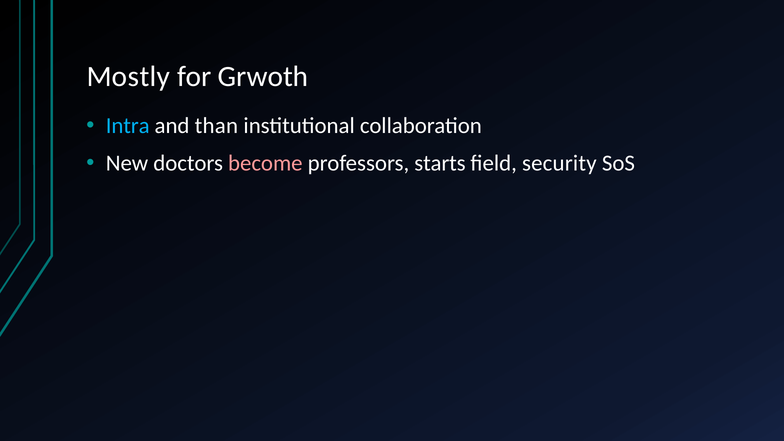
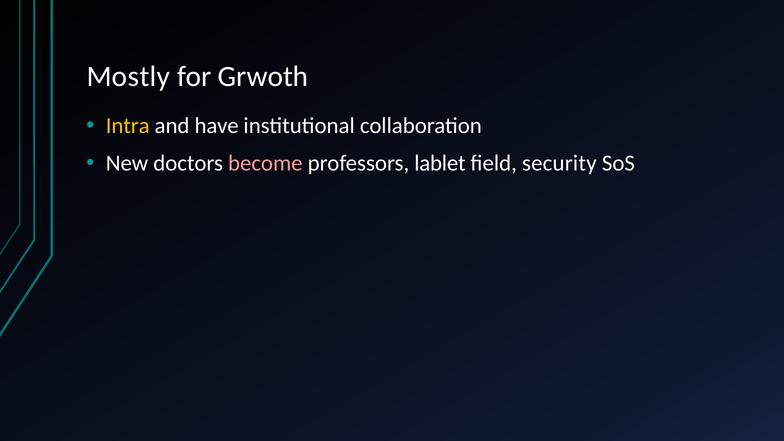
Intra colour: light blue -> yellow (128, 126)
than: than -> have (217, 126)
starts: starts -> lablet (440, 163)
